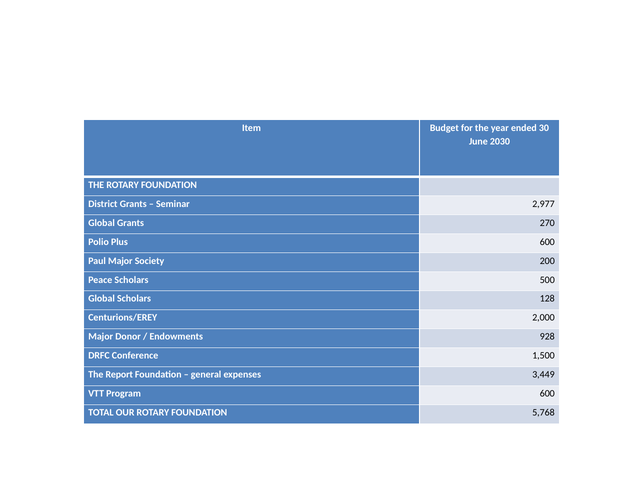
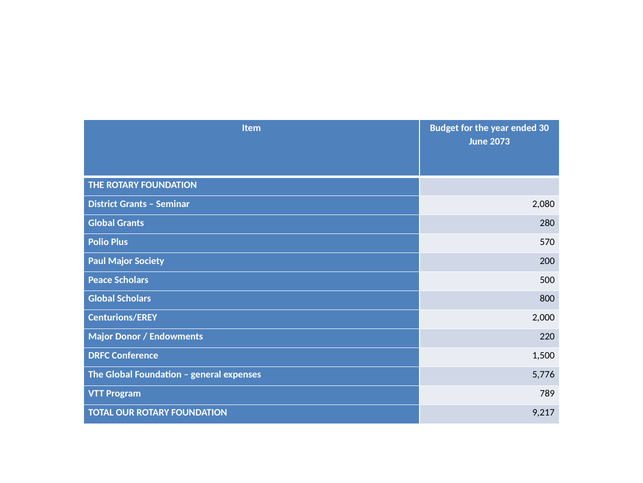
2030: 2030 -> 2073 (500, 142)
2,977: 2,977 -> 2,080 (543, 203)
270: 270 -> 280 (547, 222)
Plus 600: 600 -> 570 (547, 241)
128: 128 -> 800 (547, 298)
928: 928 -> 220 (547, 336)
The Report: Report -> Global (119, 374)
3,449: 3,449 -> 5,776 (543, 374)
Program 600: 600 -> 789 (547, 393)
5,768: 5,768 -> 9,217 (543, 412)
